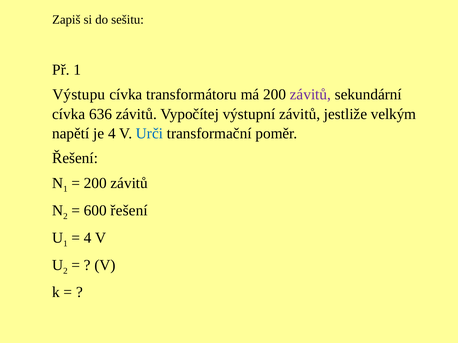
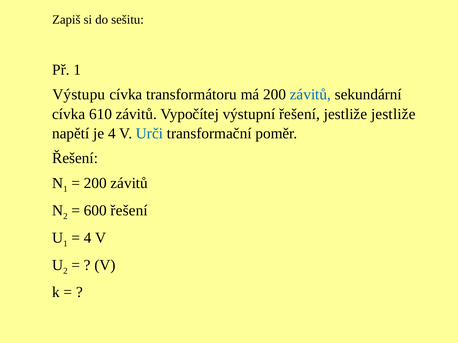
závitů colour: purple -> blue (310, 95)
636: 636 -> 610 (101, 114)
výstupní závitů: závitů -> řešení (300, 114)
jestliže velkým: velkým -> jestliže (393, 114)
